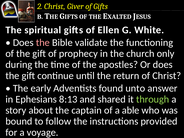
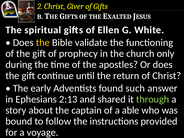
the colour: pink -> yellow (43, 43)
unto: unto -> such (135, 88)
8:13: 8:13 -> 2:13 (68, 99)
